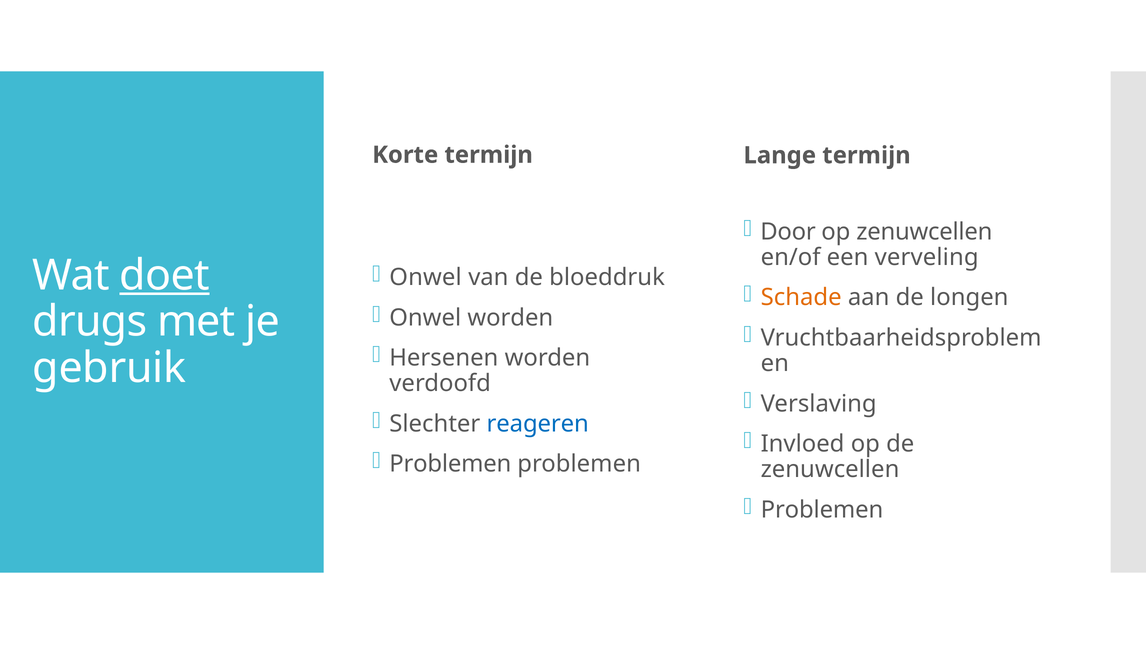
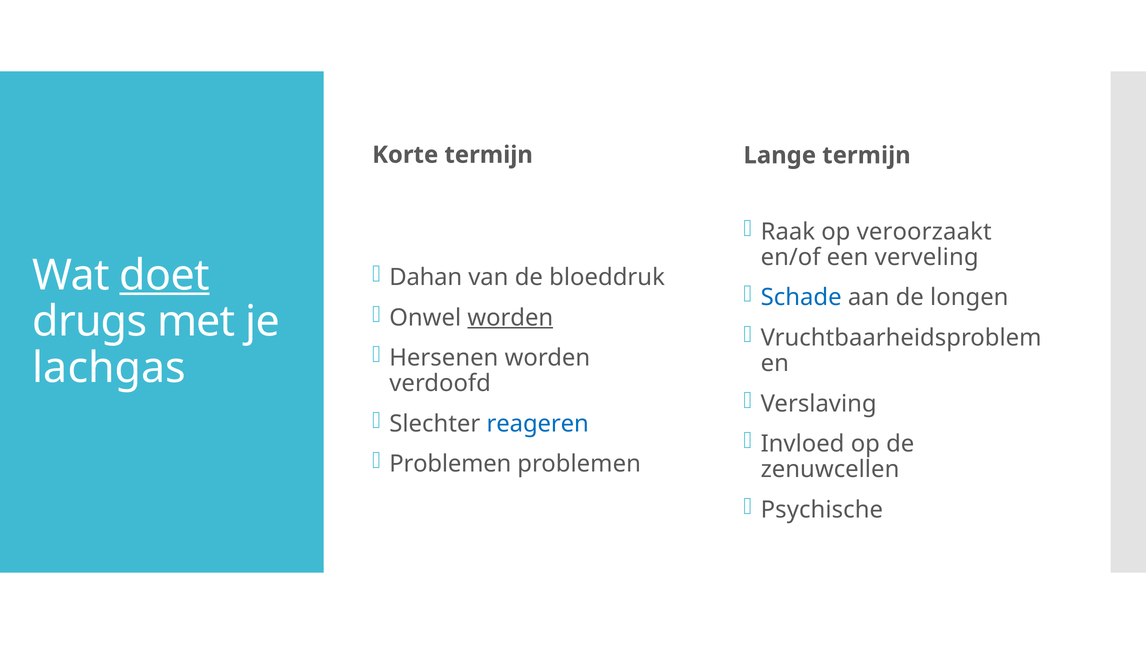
Door: Door -> Raak (788, 232)
op zenuwcellen: zenuwcellen -> veroorzaakt (924, 232)
Onwel: Onwel -> Dahan (426, 277)
Schade colour: orange -> blue (801, 297)
worden underline: none -> present (510, 317)
gebruik: gebruik -> lachgas (109, 368)
Problemen: Problemen -> Psychische (822, 509)
